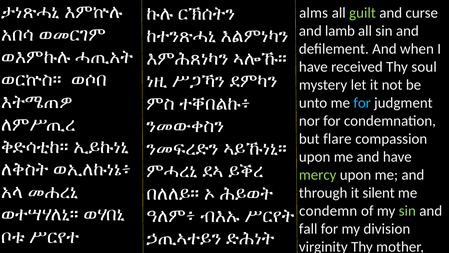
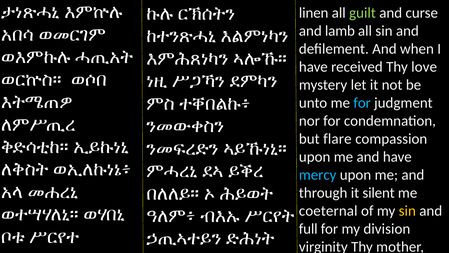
alms: alms -> linen (314, 13)
soul: soul -> love (424, 67)
mercy colour: light green -> light blue (318, 175)
condemn: condemn -> coeternal (328, 211)
sin colour: light green -> yellow (407, 211)
fall: fall -> full (308, 229)
